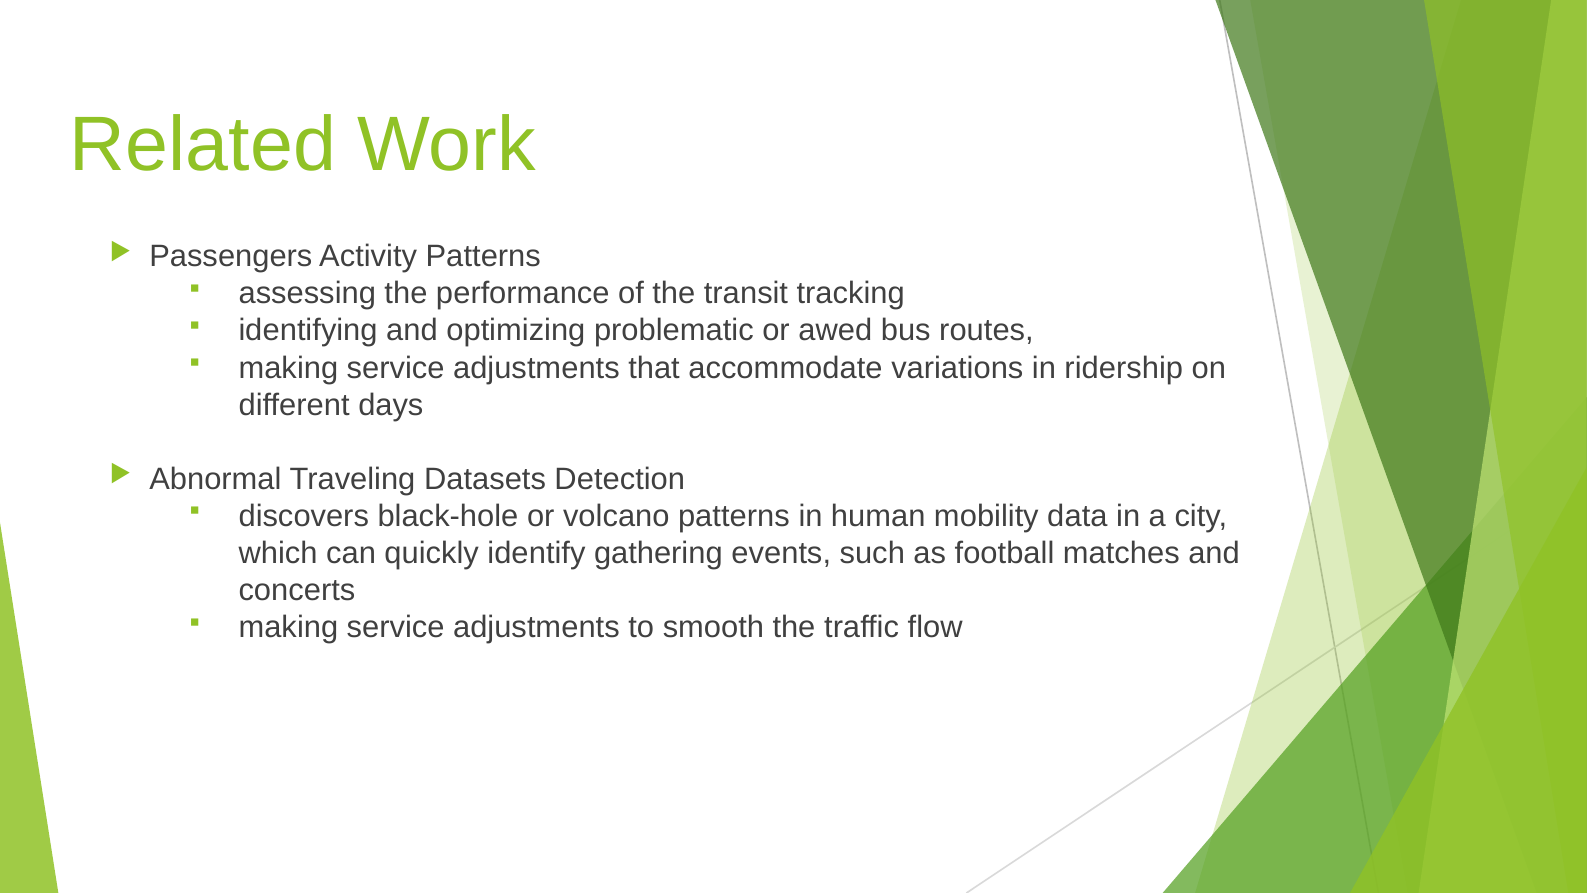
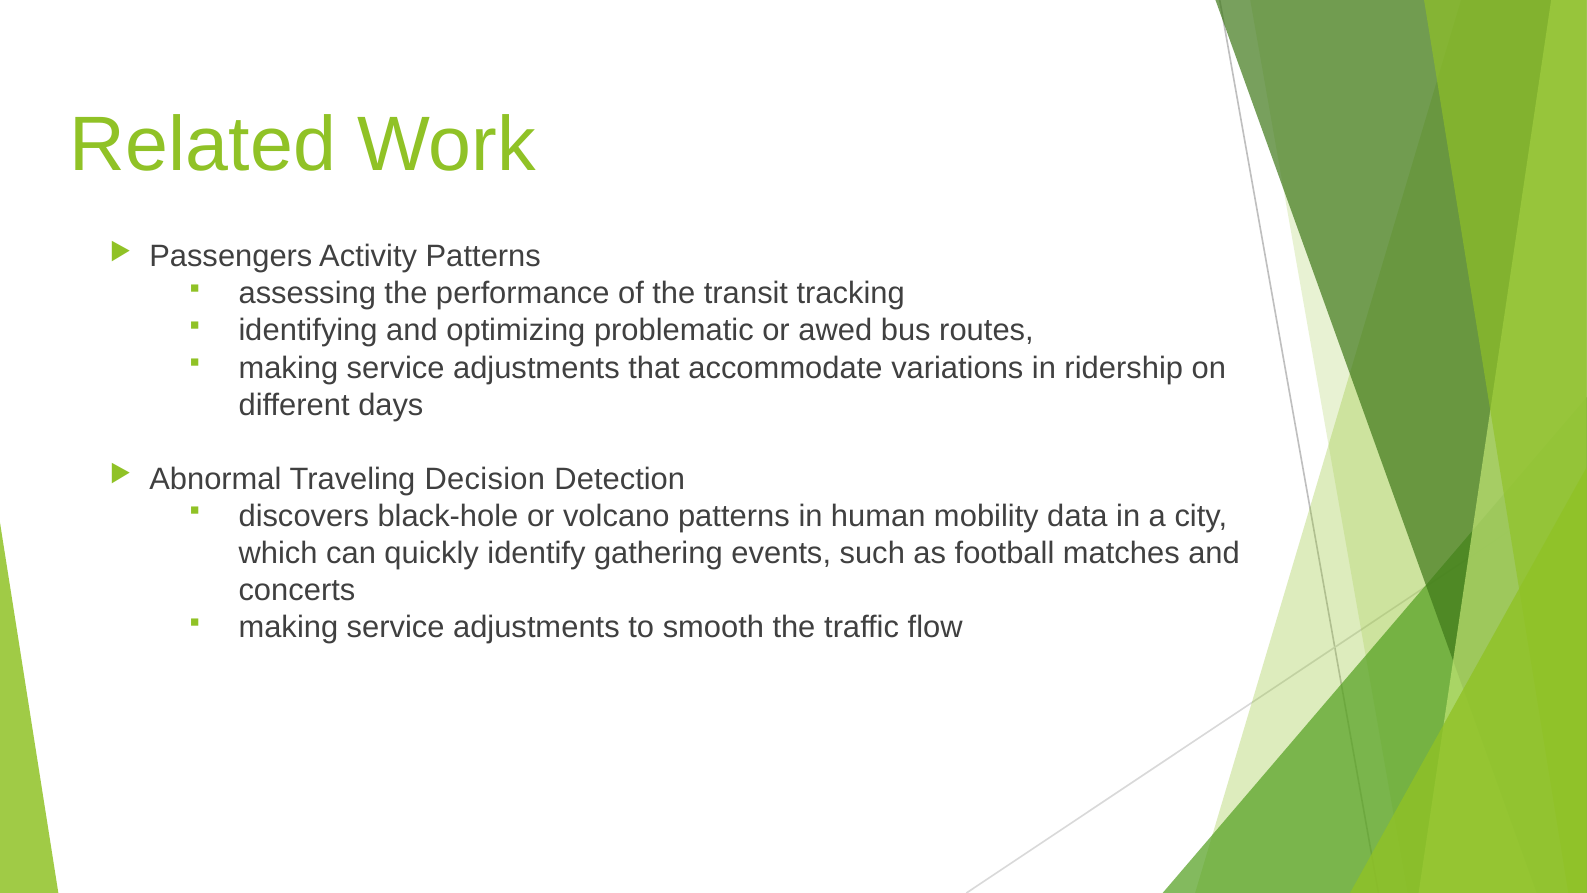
Datasets: Datasets -> Decision (485, 479)
